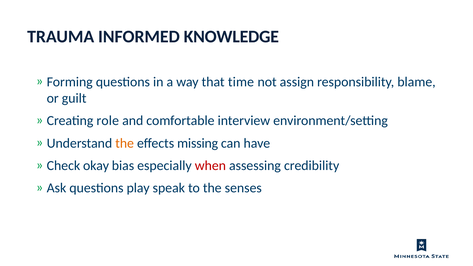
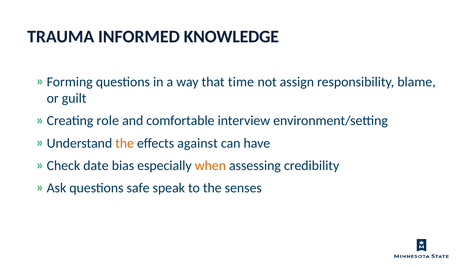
missing: missing -> against (198, 143)
okay: okay -> date (96, 166)
when colour: red -> orange (210, 166)
play: play -> safe (138, 188)
